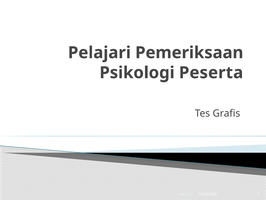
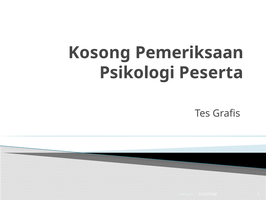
Pelajari: Pelajari -> Kosong (99, 53)
